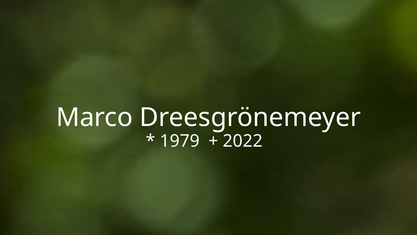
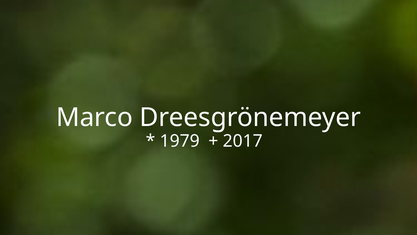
2022: 2022 -> 2017 (243, 141)
